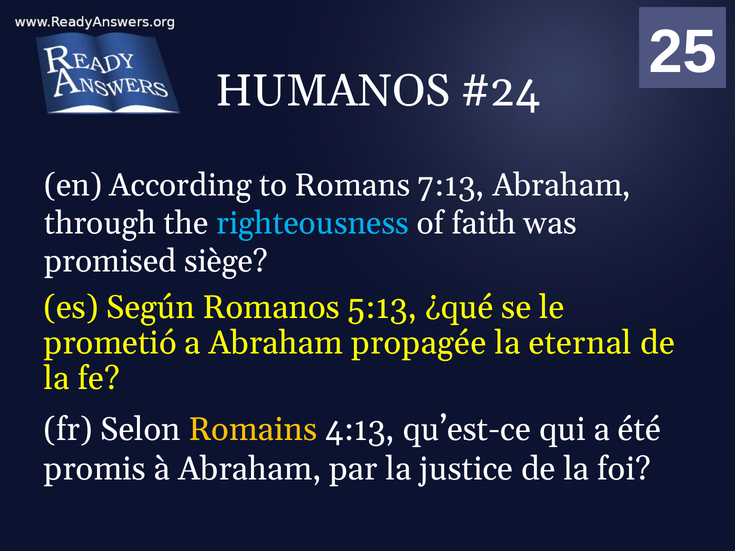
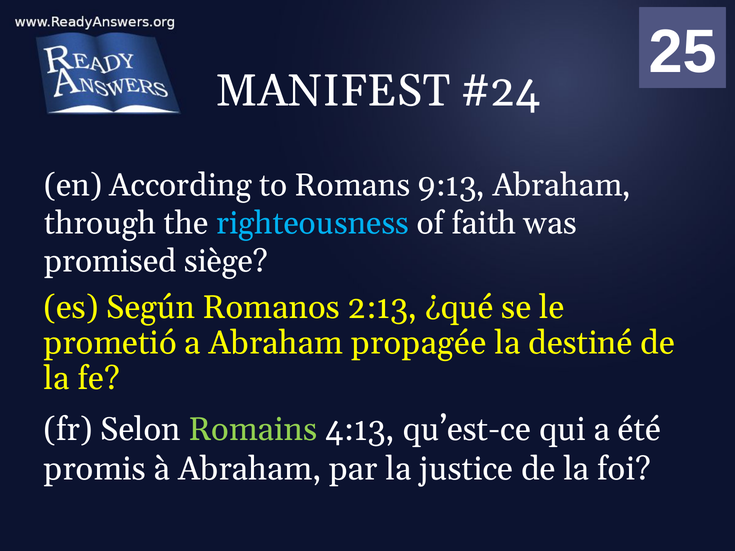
HUMANOS: HUMANOS -> MANIFEST (333, 91)
7:13: 7:13 -> 9:13 (451, 185)
5:13: 5:13 -> 2:13 (382, 308)
eternal: eternal -> destiné (580, 343)
Romains colour: yellow -> light green (253, 430)
